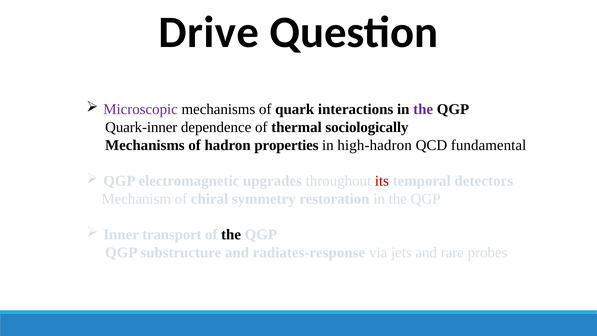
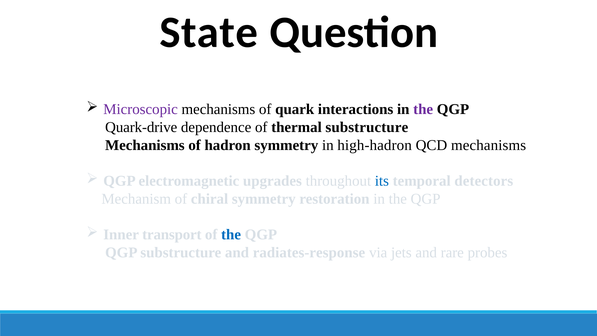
Drive: Drive -> State (209, 32)
Quark-inner: Quark-inner -> Quark-drive (141, 127)
thermal sociologically: sociologically -> substructure (367, 127)
hadron properties: properties -> symmetry (286, 145)
QCD fundamental: fundamental -> mechanisms (489, 145)
its colour: red -> blue (382, 181)
the colour: black -> blue (231, 235)
